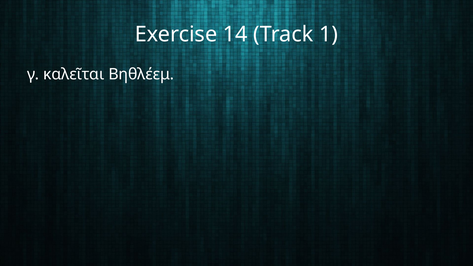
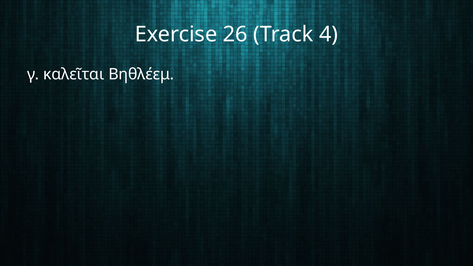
14: 14 -> 26 (235, 34)
1: 1 -> 4 (329, 34)
